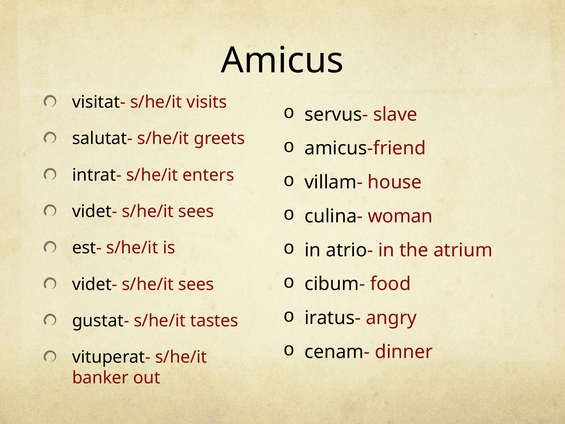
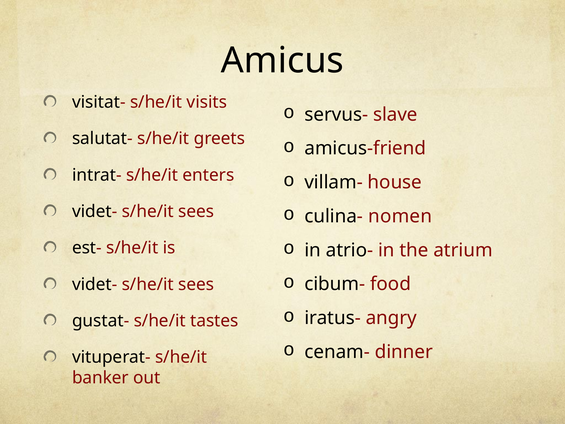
woman: woman -> nomen (400, 216)
